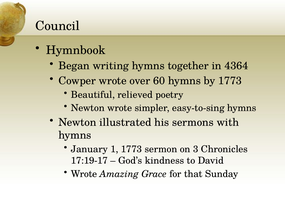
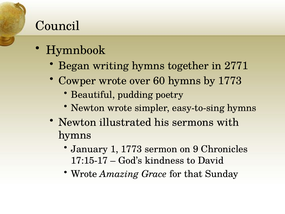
4364: 4364 -> 2771 (236, 66)
relieved: relieved -> pudding (135, 95)
3: 3 -> 9 (196, 149)
17:19-17: 17:19-17 -> 17:15-17 (89, 160)
